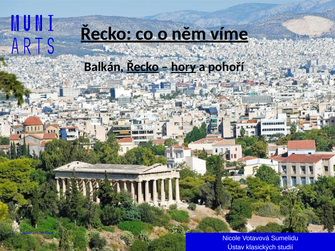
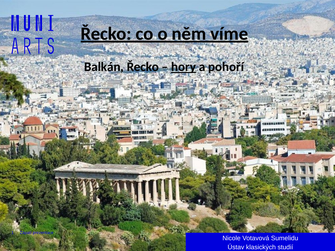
Řecko underline: present -> none (143, 67)
